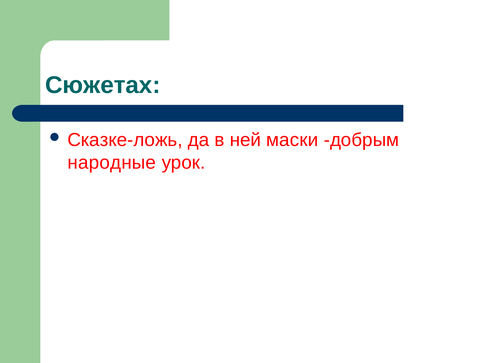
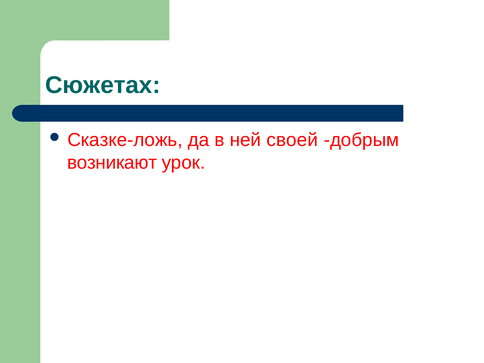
маски: маски -> своей (292, 140)
народные: народные -> возникают (112, 163)
